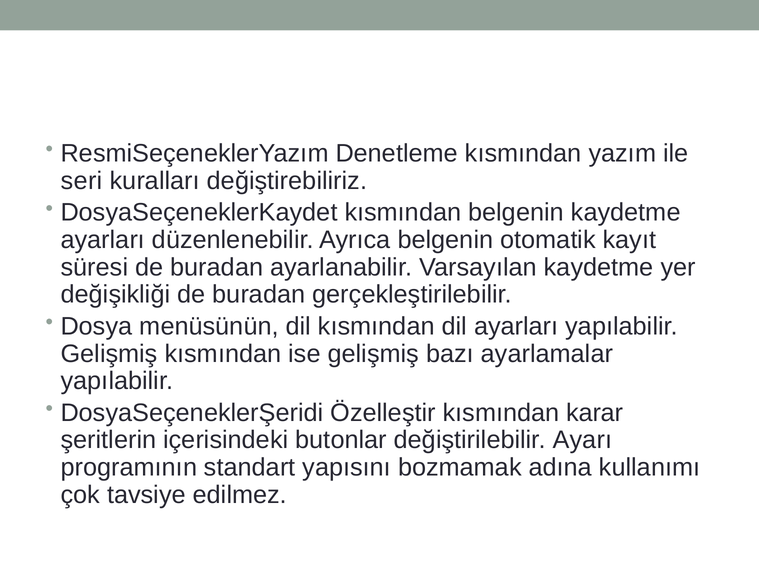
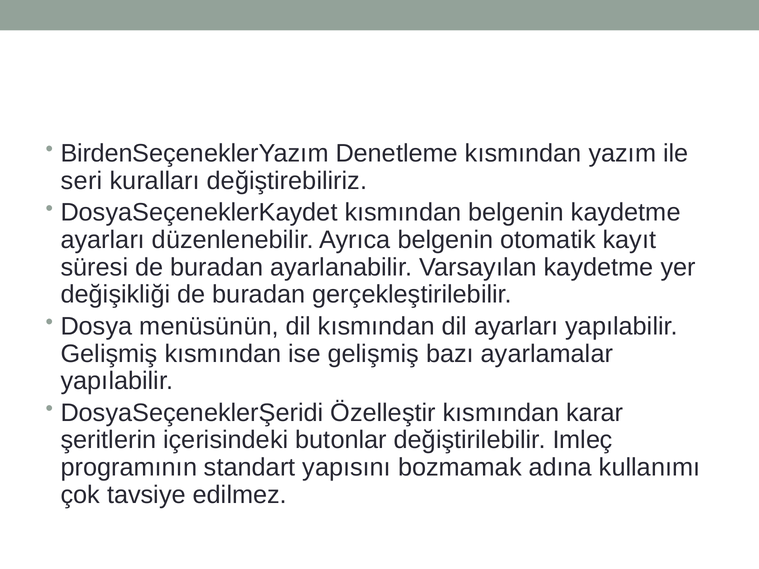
Resmi: Resmi -> Birden (97, 154)
Ayarı: Ayarı -> Imleç (583, 440)
